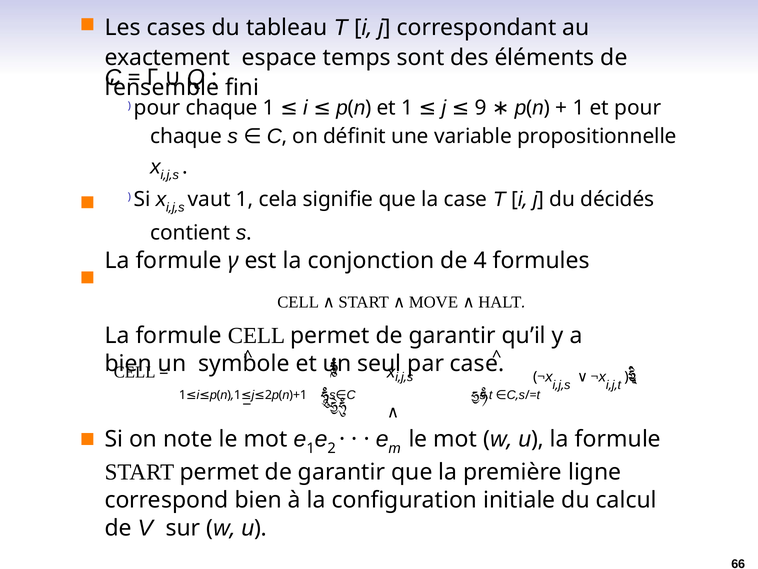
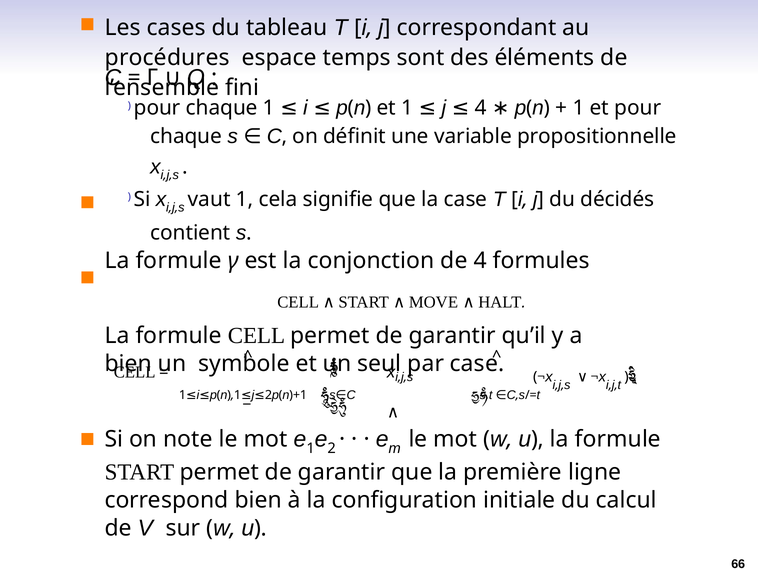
exactement: exactement -> procédures (167, 58)
9: 9 -> 4 (481, 108)
